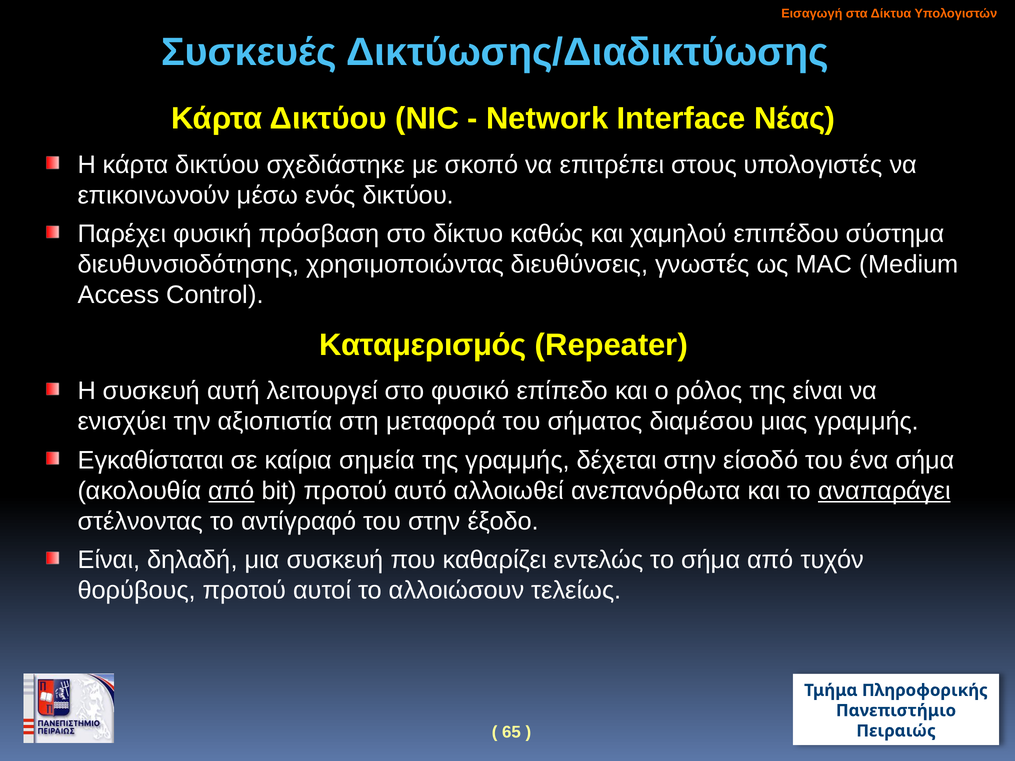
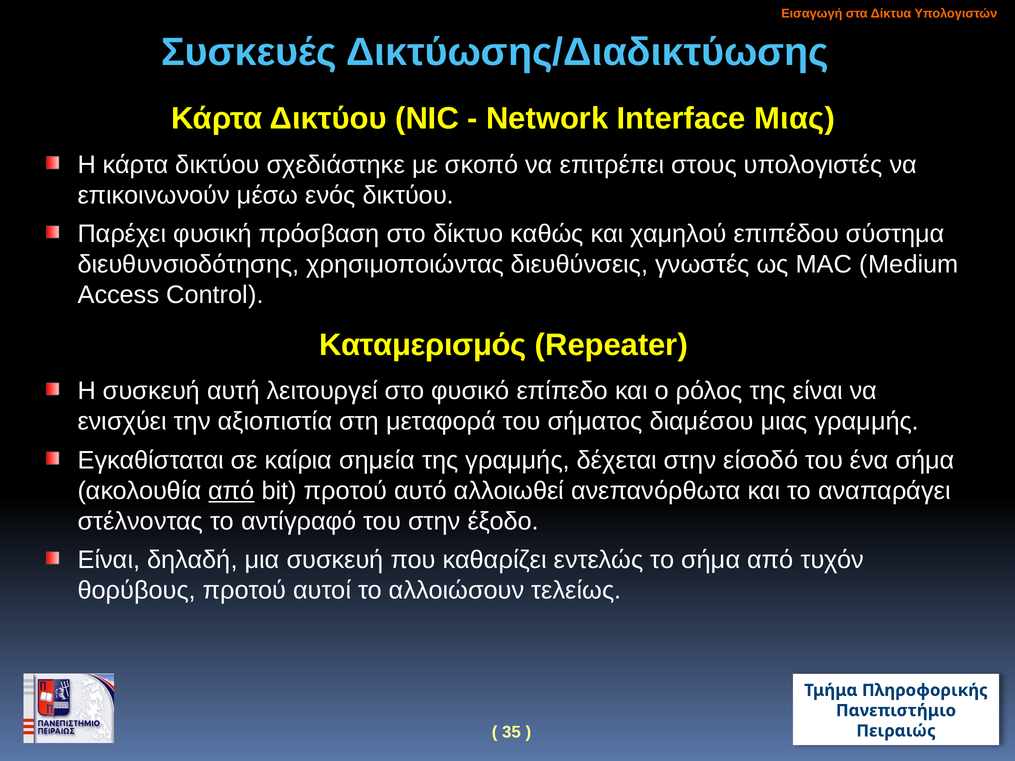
Interface Νέας: Νέας -> Μιας (795, 119)
αναπαράγει underline: present -> none (884, 491)
65: 65 -> 35 (511, 733)
